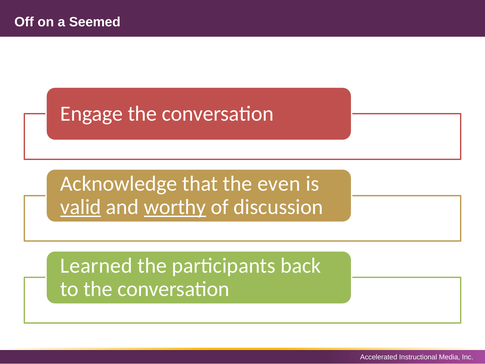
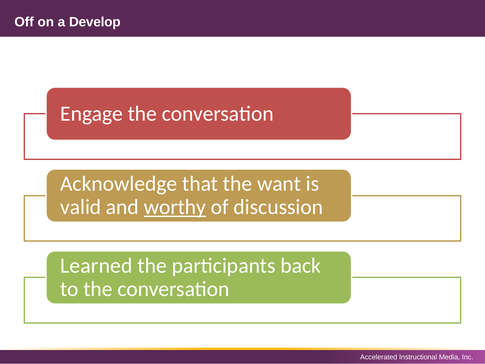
Seemed: Seemed -> Develop (95, 22)
even: even -> want (279, 184)
valid underline: present -> none (81, 207)
